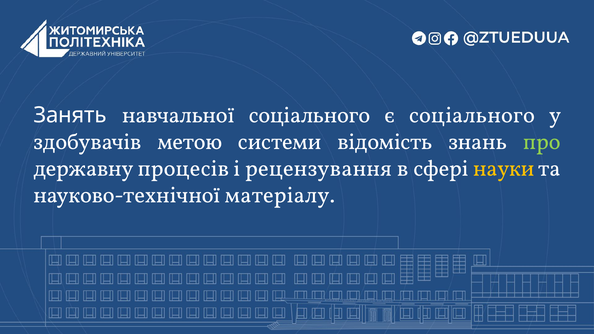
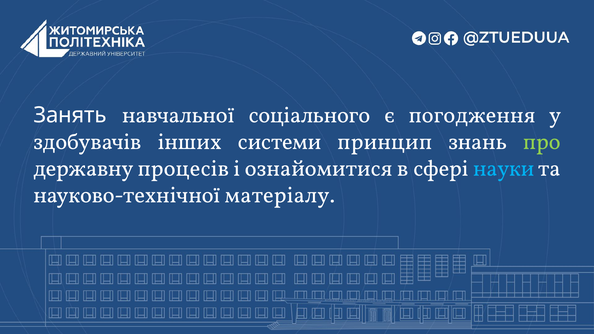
є соціального: соціального -> погодження (472, 115)
метою: метою -> інших (190, 142)
відомість: відомість -> принцип (385, 142)
рецензування: рецензування -> ознайомитися (319, 169)
науки colour: yellow -> light blue (504, 169)
